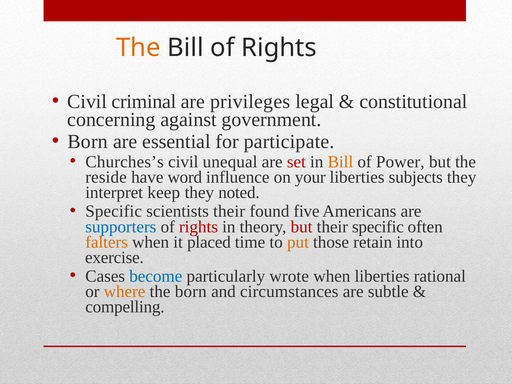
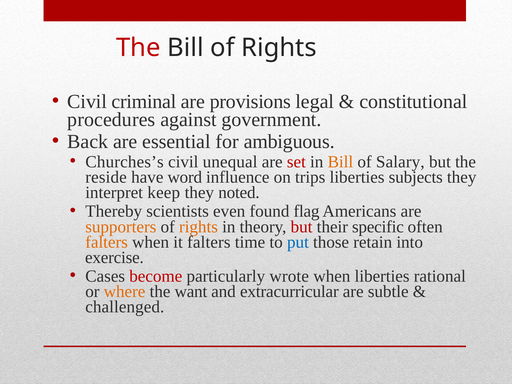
The colour: orange -> red (138, 48)
privileges: privileges -> provisions (250, 102)
concerning: concerning -> procedures (111, 120)
Born: Born -> Back (88, 142)
participate: participate -> ambiguous (289, 142)
Power: Power -> Salary (400, 162)
your: your -> trips (310, 177)
Specific: Specific -> Thereby (114, 211)
scientists their: their -> even (229, 211)
five: five -> flag (307, 211)
supporters colour: blue -> orange (121, 227)
rights colour: red -> orange (198, 227)
it placed: placed -> falters (209, 242)
put colour: orange -> blue (298, 242)
become colour: blue -> red (156, 276)
the born: born -> want (191, 292)
circumstances: circumstances -> extracurricular (289, 292)
compelling: compelling -> challenged (125, 307)
